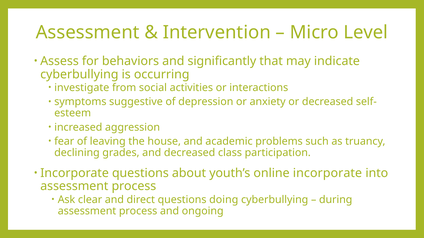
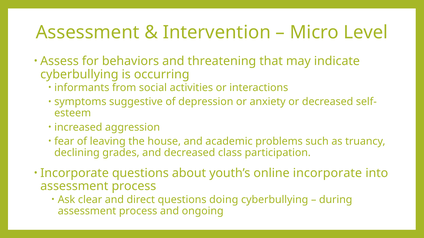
significantly: significantly -> threatening (222, 61)
investigate: investigate -> informants (82, 88)
